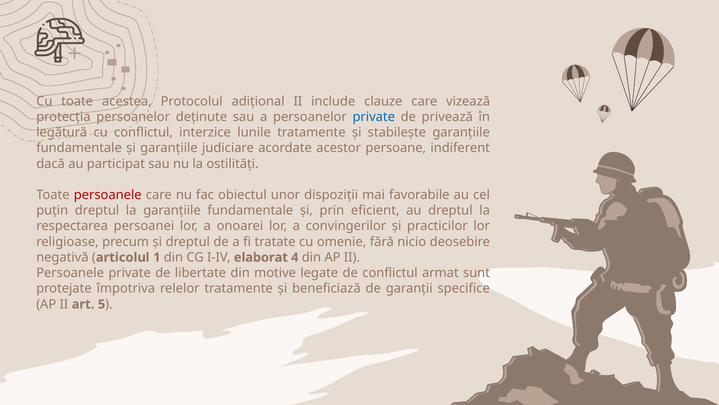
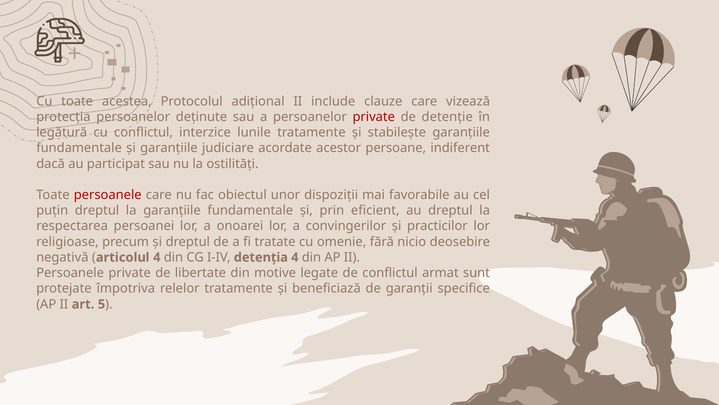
private colour: blue -> red (374, 117)
privează: privează -> detenție (447, 117)
articolul 1: 1 -> 4 (157, 257)
elaborat: elaborat -> detenția (261, 257)
